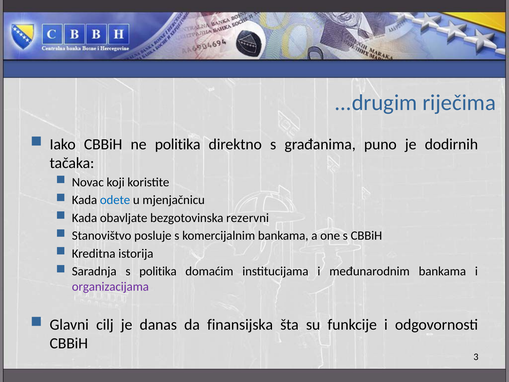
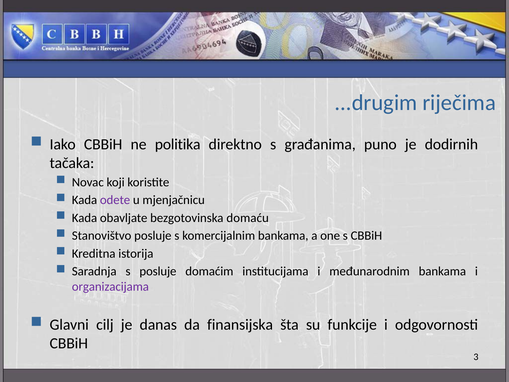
odete colour: blue -> purple (115, 200)
rezervni: rezervni -> domaću (248, 218)
s politikа: politikа -> posluje (158, 271)
